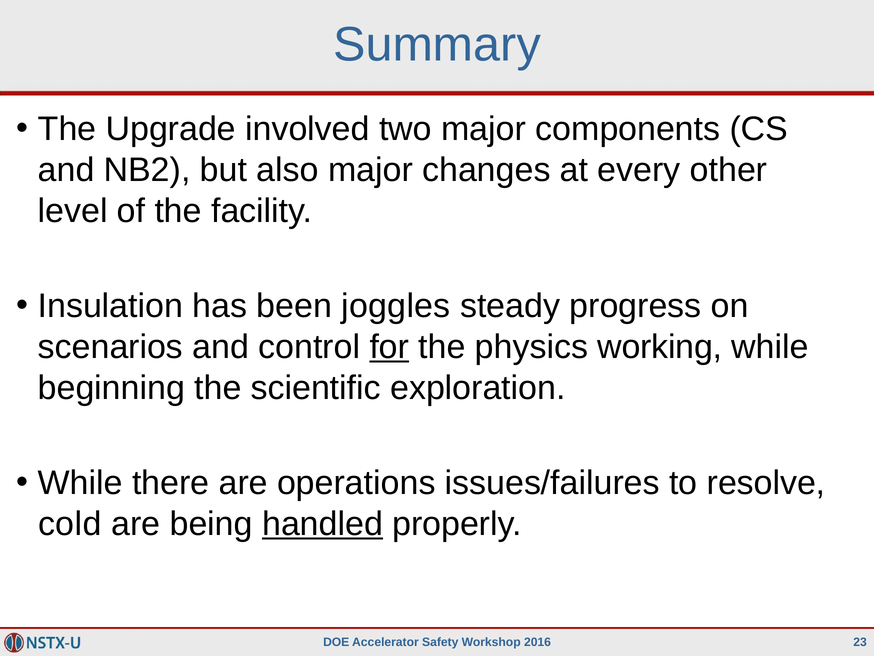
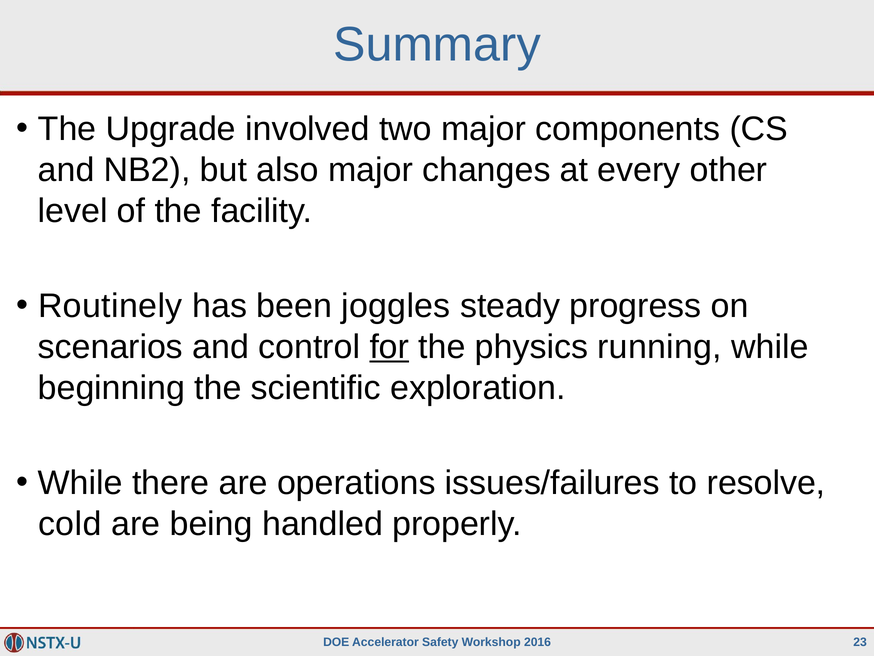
Insulation: Insulation -> Routinely (110, 306)
working: working -> running (660, 347)
handled underline: present -> none (323, 524)
